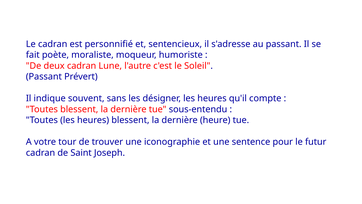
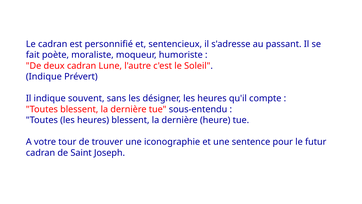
Passant: Passant -> Indique (44, 77)
